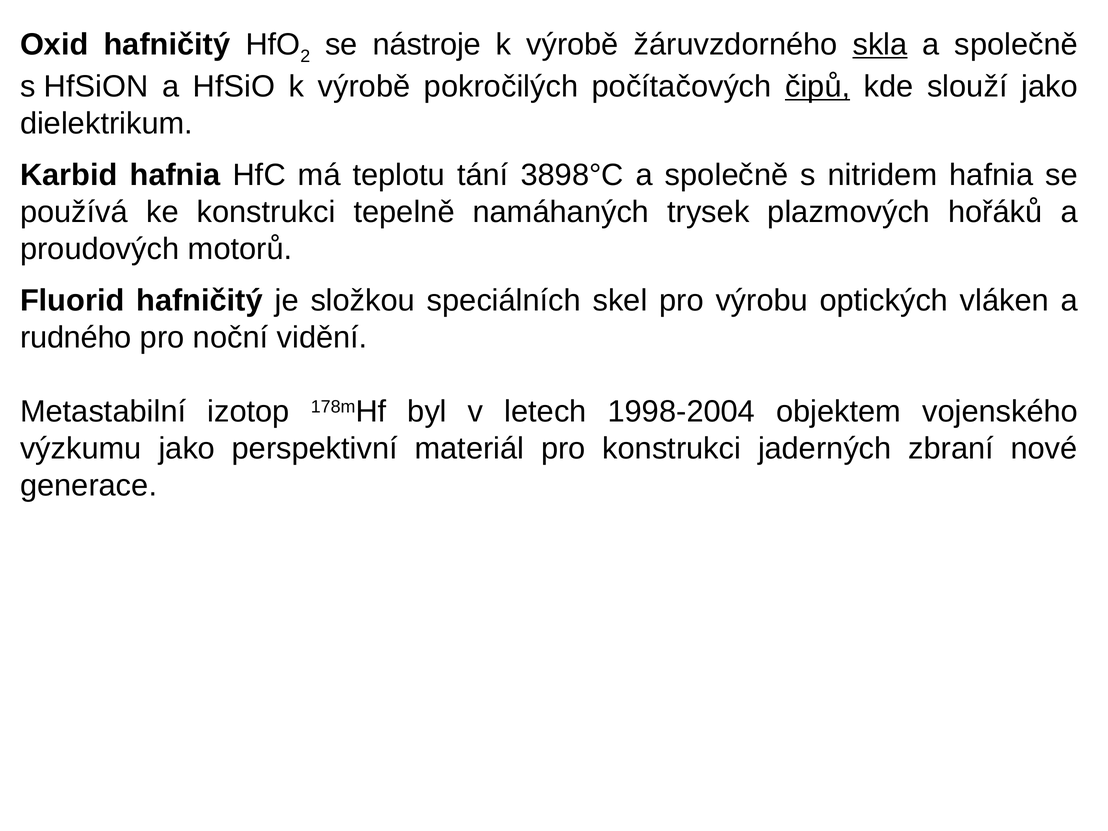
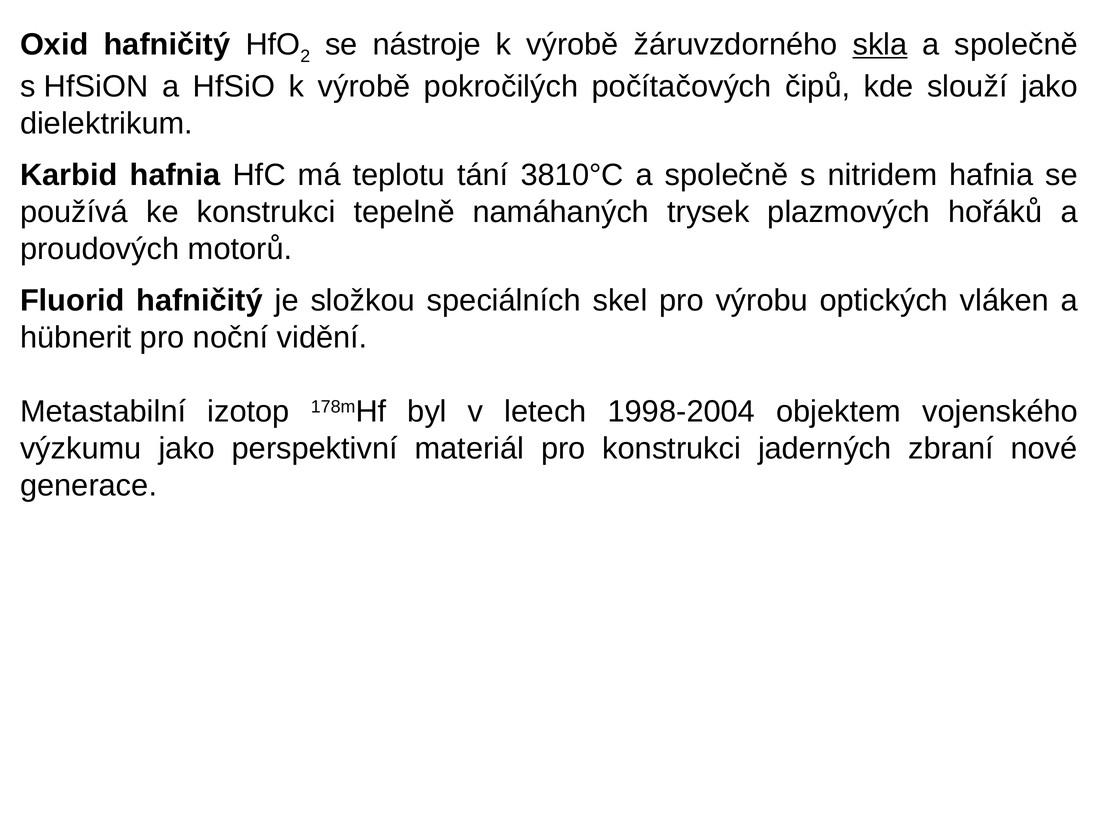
čipů underline: present -> none (818, 87)
3898°C: 3898°C -> 3810°C (572, 175)
rudného: rudného -> hübnerit (76, 338)
